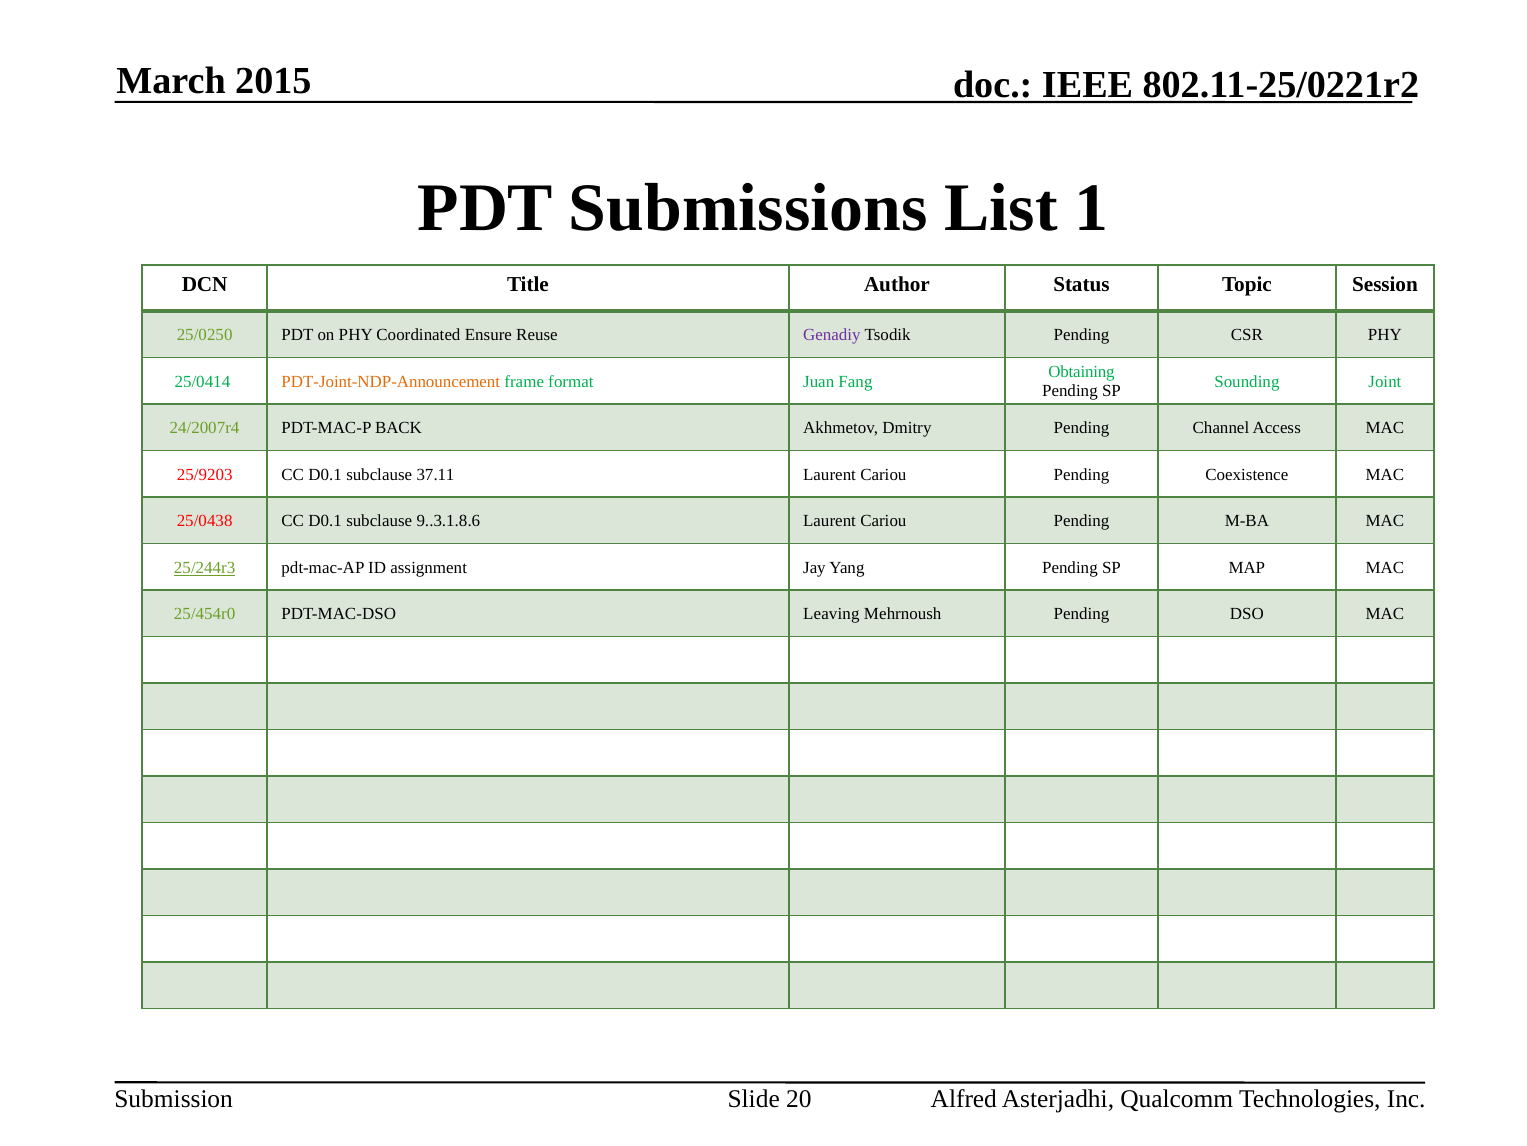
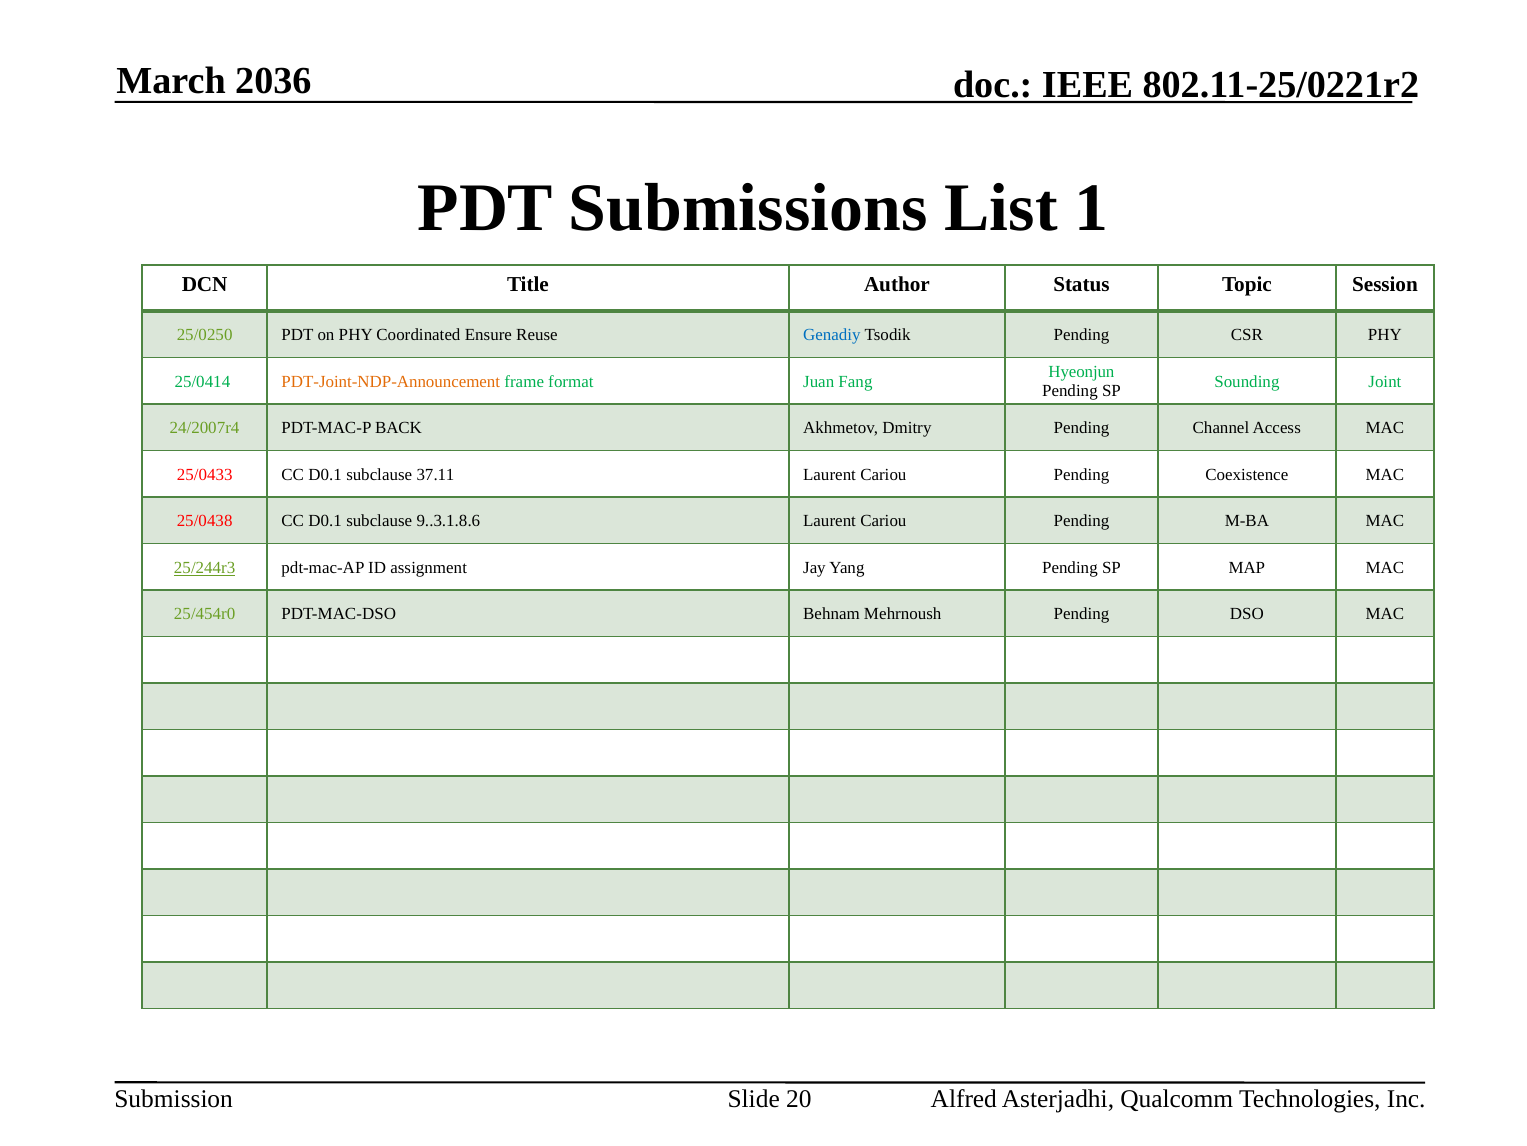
2015: 2015 -> 2036 (273, 81)
Genadiy colour: purple -> blue (832, 335)
Obtaining: Obtaining -> Hyeonjun (1081, 372)
25/9203: 25/9203 -> 25/0433 (205, 474)
Leaving: Leaving -> Behnam (831, 614)
